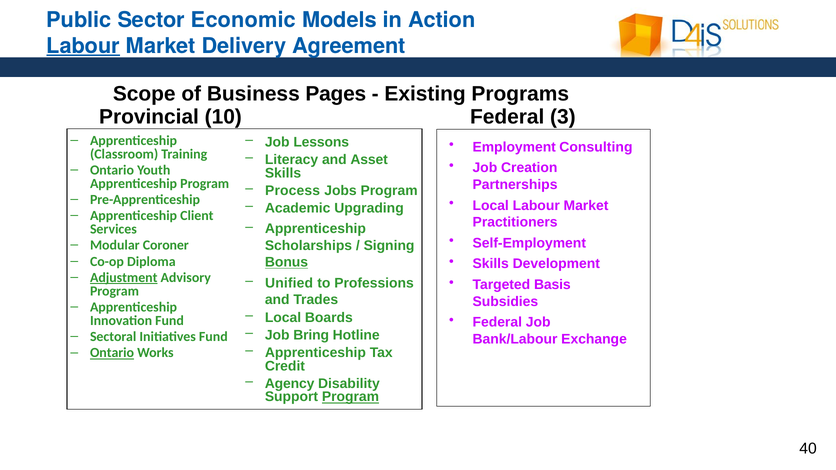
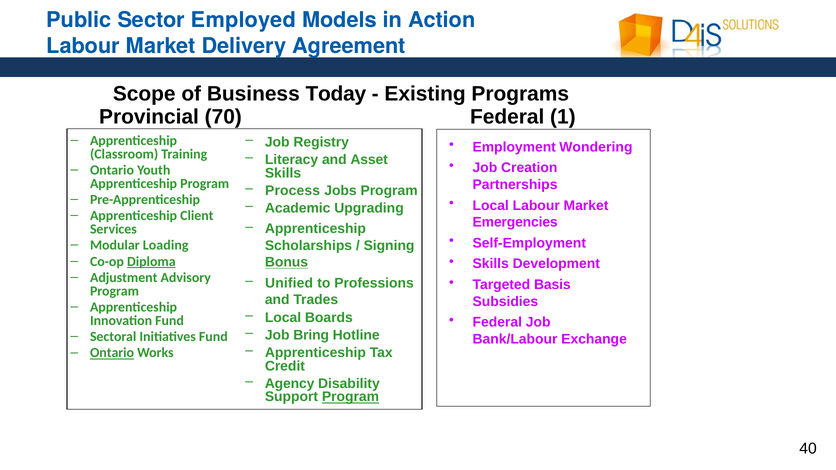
Economic: Economic -> Employed (243, 20)
Labour underline: present -> none (83, 46)
Pages: Pages -> Today (336, 94)
10: 10 -> 70 (223, 117)
3: 3 -> 1 (563, 117)
Lessons: Lessons -> Registry (321, 142)
Consulting: Consulting -> Wondering (596, 147)
Practitioners: Practitioners -> Emergencies (515, 222)
Coroner: Coroner -> Loading (166, 245)
Diploma underline: none -> present (151, 262)
Adjustment underline: present -> none (124, 278)
